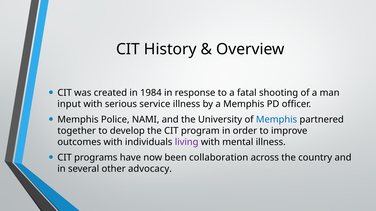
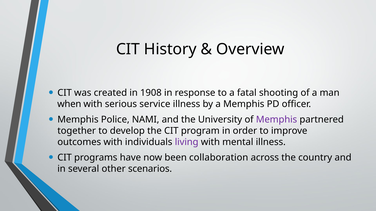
1984: 1984 -> 1908 (151, 93)
input: input -> when (69, 104)
Memphis colour: blue -> purple (277, 120)
advocacy: advocacy -> scenarios (150, 169)
